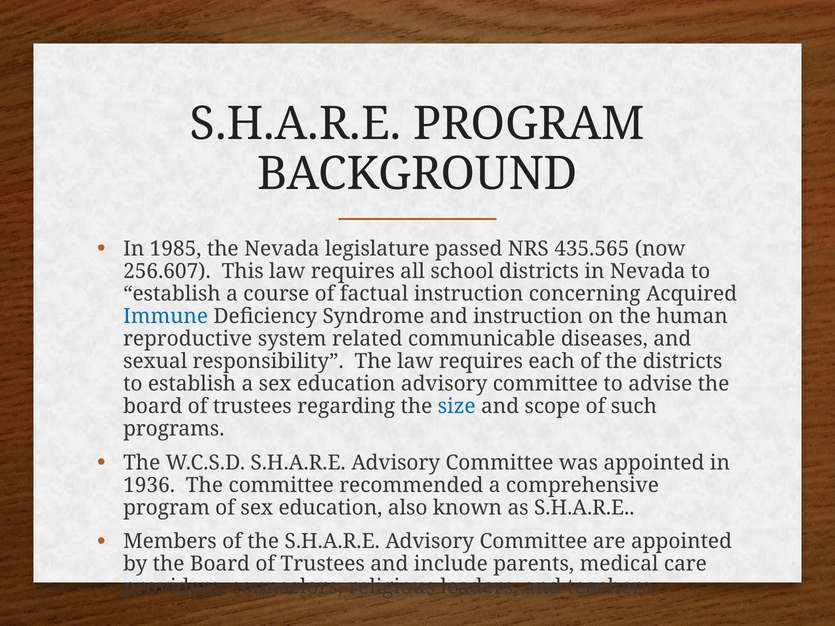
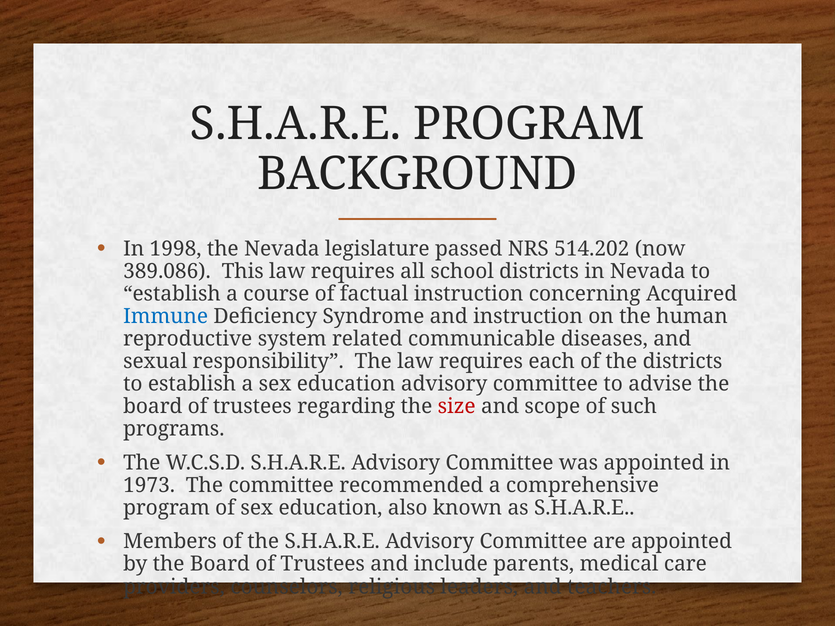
1985: 1985 -> 1998 (176, 249)
435.565: 435.565 -> 514.202 (592, 249)
256.607: 256.607 -> 389.086 (167, 271)
size colour: blue -> red (457, 407)
1936: 1936 -> 1973 (149, 485)
